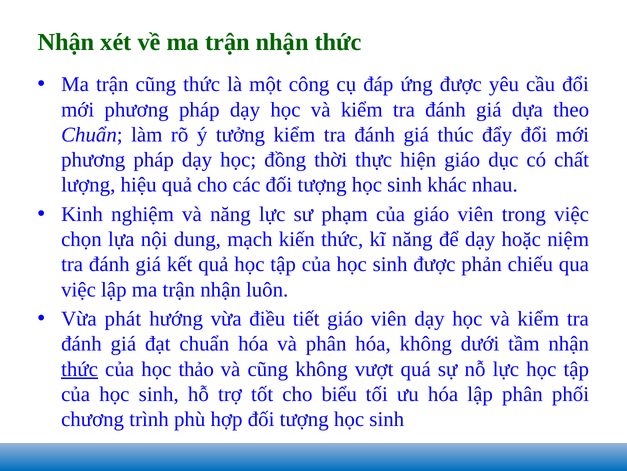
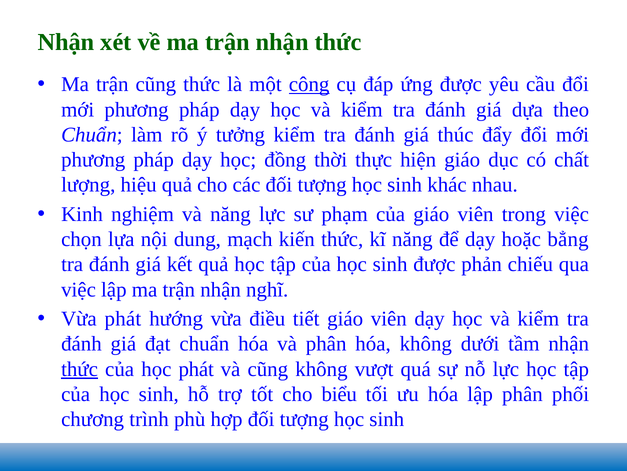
công underline: none -> present (309, 84)
niệm: niệm -> bẳng (568, 239)
luôn: luôn -> nghĩ (267, 289)
học thảo: thảo -> phát (196, 369)
